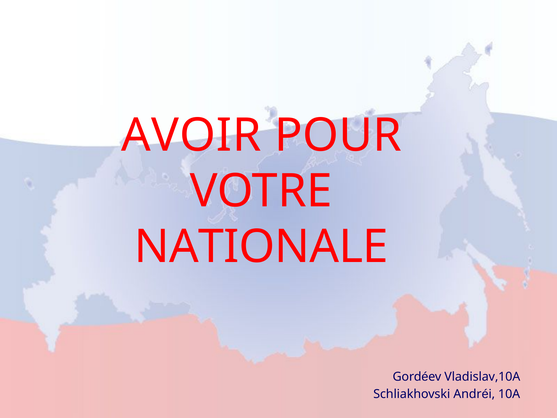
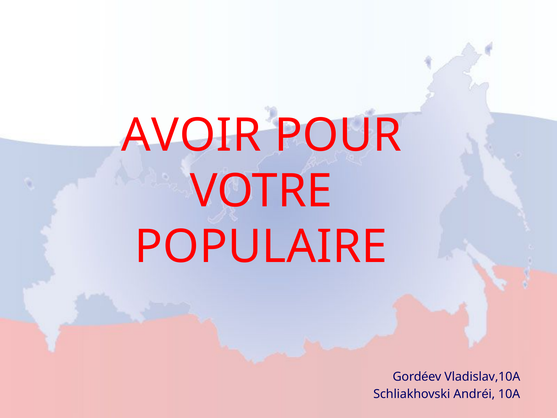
NATIONALE: NATIONALE -> POPULAIRE (261, 247)
